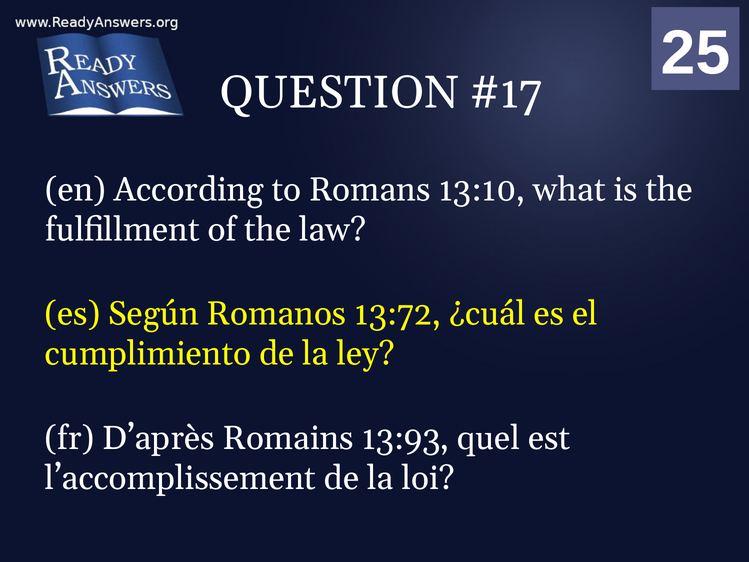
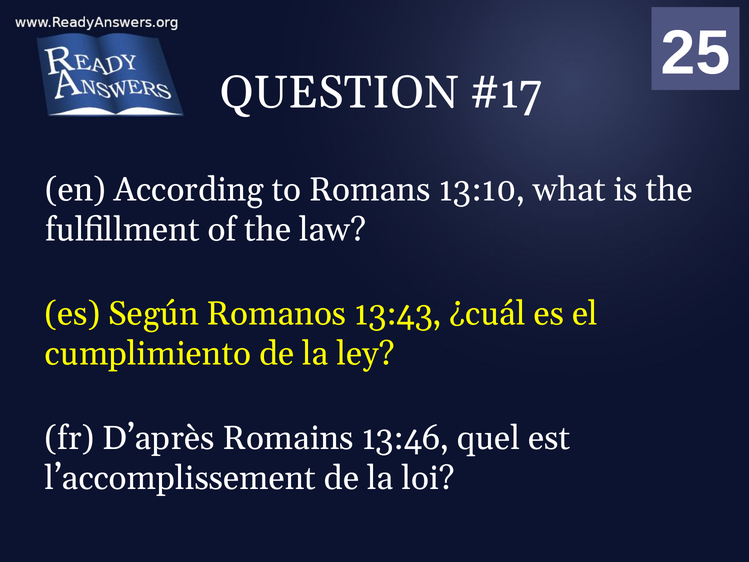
13:72: 13:72 -> 13:43 (398, 314)
13:93: 13:93 -> 13:46 (405, 438)
